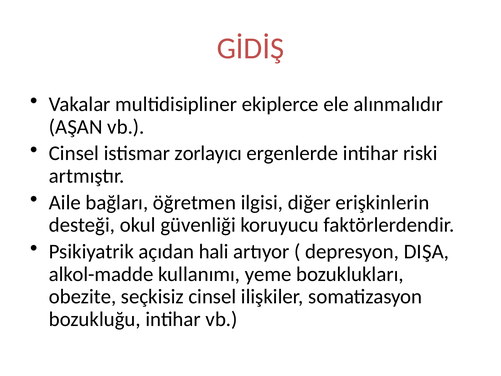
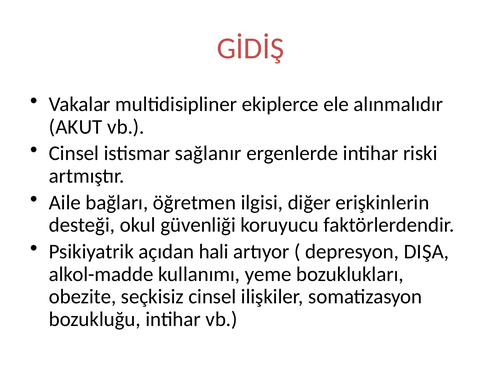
AŞAN: AŞAN -> AKUT (76, 127)
zorlayıcı: zorlayıcı -> sağlanır (208, 153)
